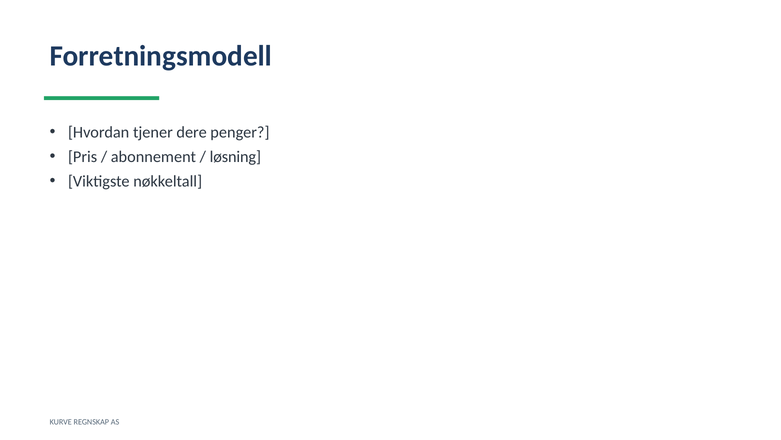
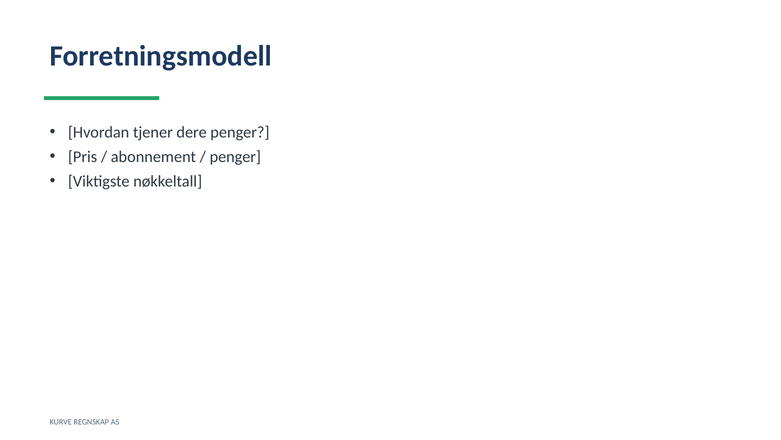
løsning: løsning -> penger (235, 157)
